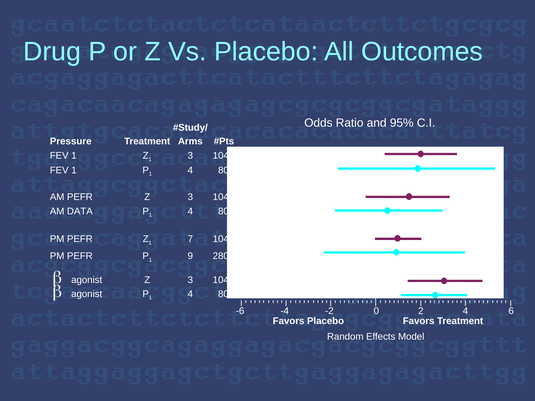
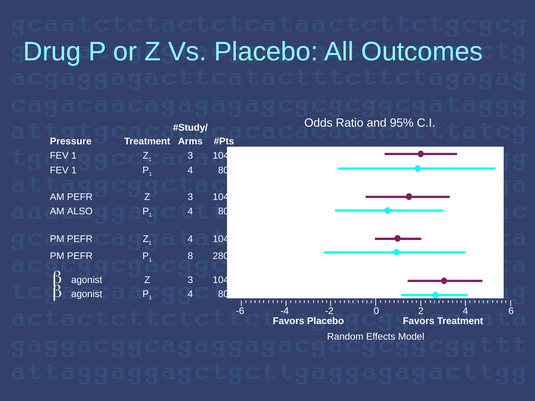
DATA: DATA -> ALSO (80, 211)
Z 1 7: 7 -> 4 (190, 239)
9: 9 -> 8 (190, 256)
